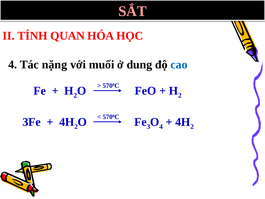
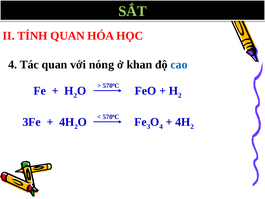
SẮT colour: pink -> light green (133, 11)
Tác nặng: nặng -> quan (55, 64)
muối: muối -> nóng (101, 64)
dung: dung -> khan (139, 64)
